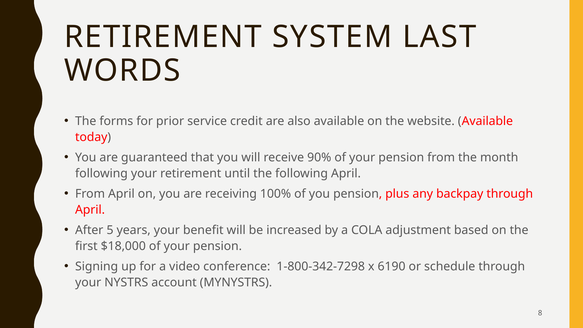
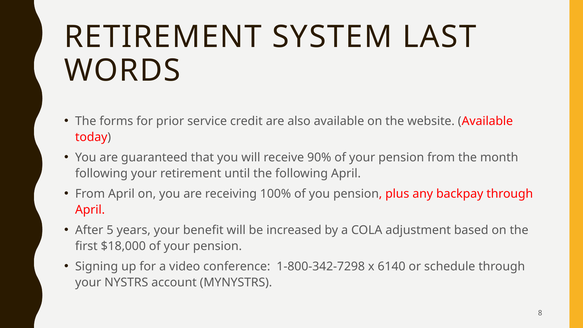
6190: 6190 -> 6140 (392, 266)
